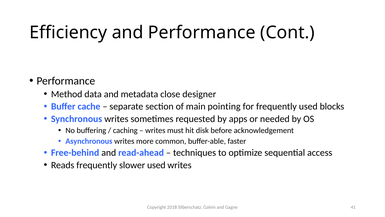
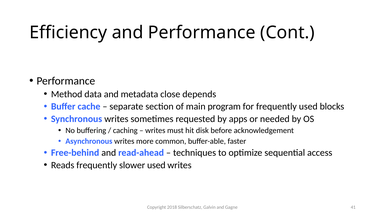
designer: designer -> depends (199, 94)
pointing: pointing -> program (224, 106)
